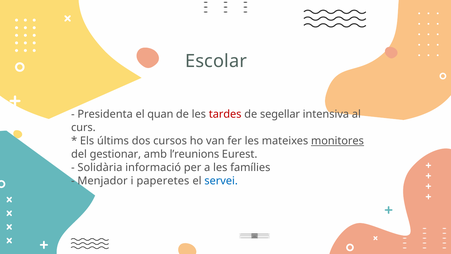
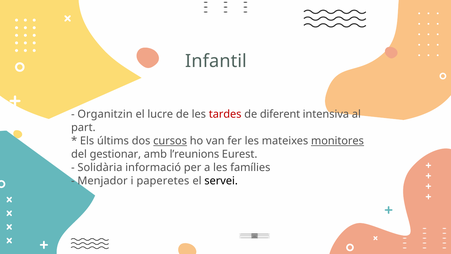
Escolar: Escolar -> Infantil (216, 61)
Presidenta: Presidenta -> Organitzin (105, 114)
quan: quan -> lucre (160, 114)
segellar: segellar -> diferent (280, 114)
curs: curs -> part (83, 127)
cursos underline: none -> present (170, 141)
servei colour: blue -> black (221, 181)
